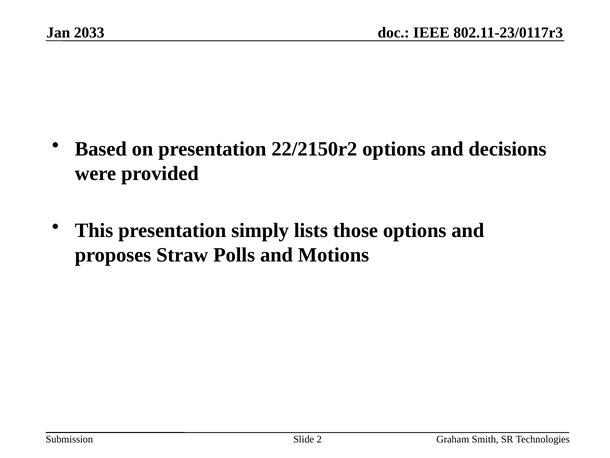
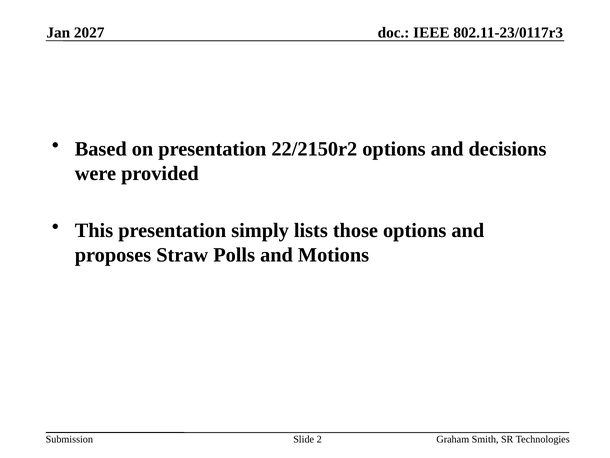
2033: 2033 -> 2027 (89, 33)
